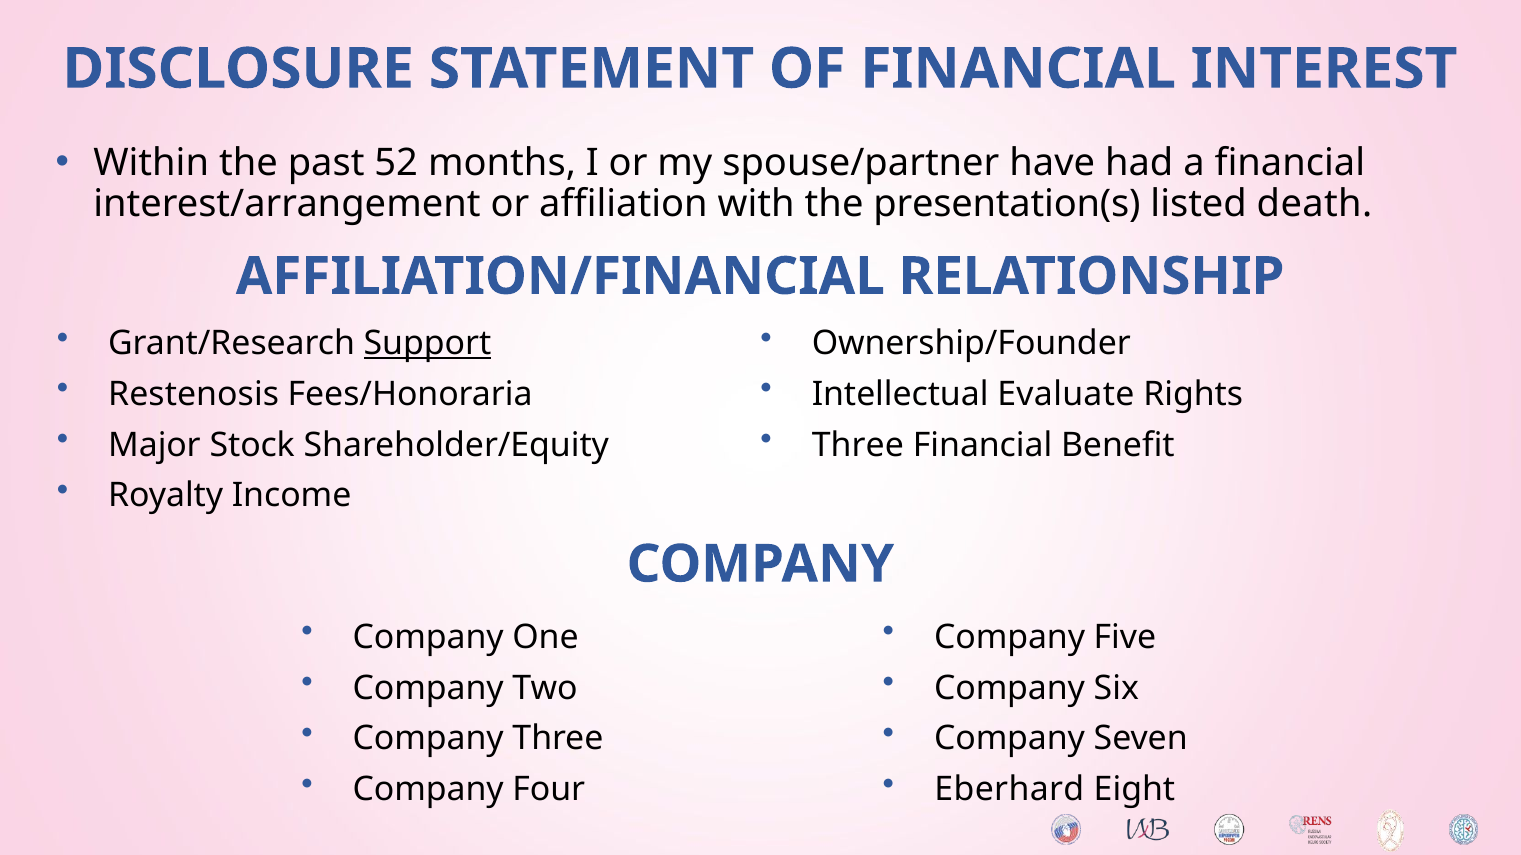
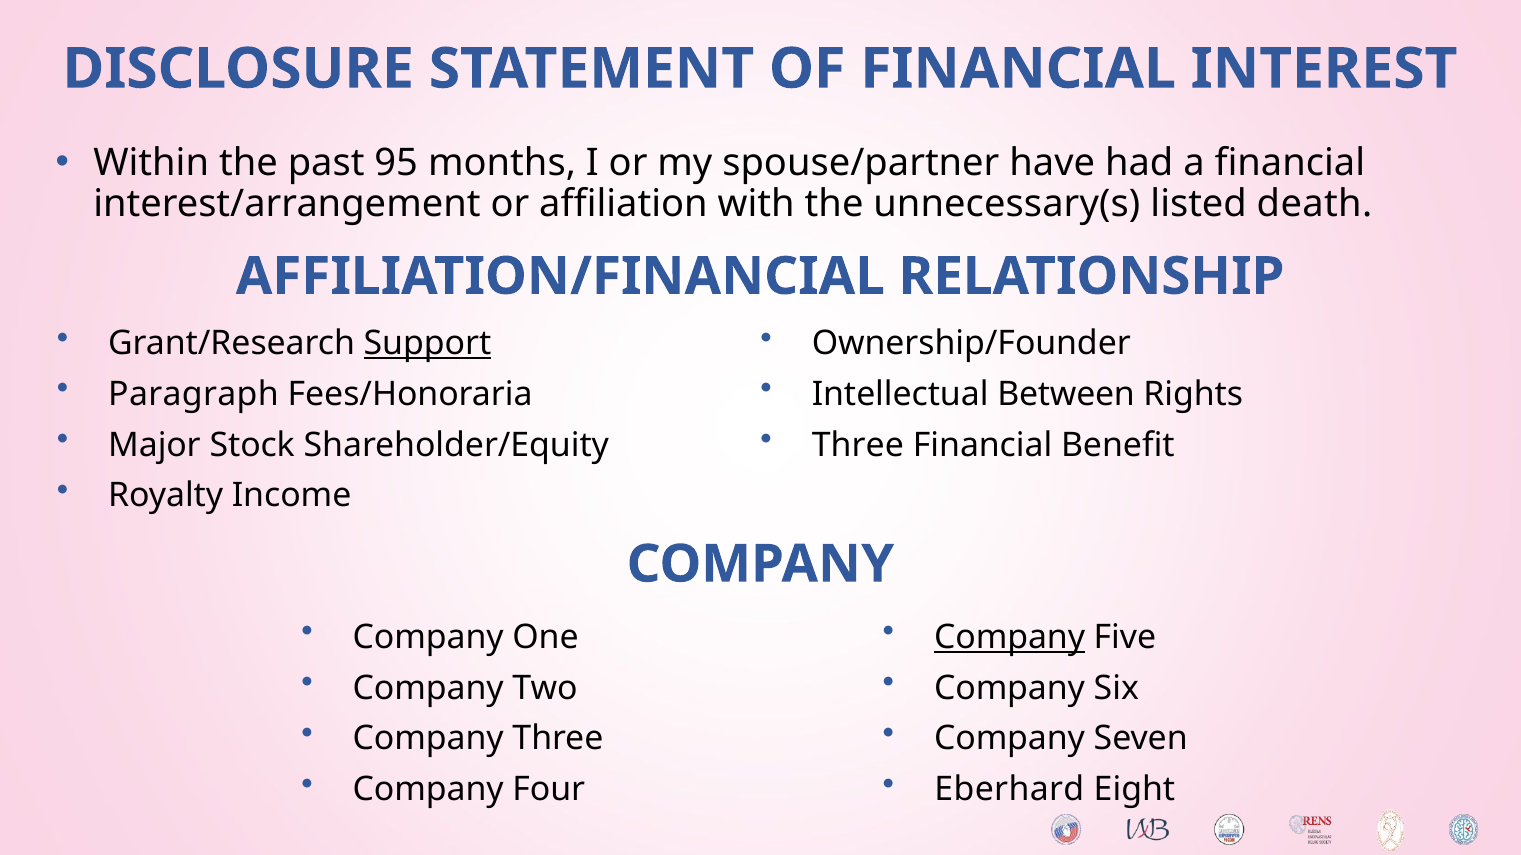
52: 52 -> 95 (396, 163)
presentation(s: presentation(s -> unnecessary(s (1007, 204)
Restenosis: Restenosis -> Paragraph (193, 394)
Evaluate: Evaluate -> Between (1066, 394)
Company underline: none -> present (1010, 638)
